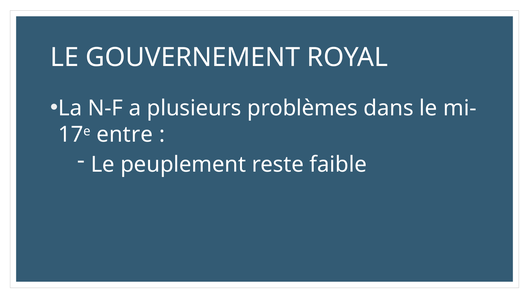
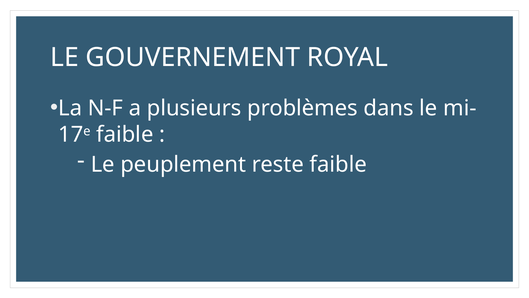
entre: entre -> faible (125, 134)
